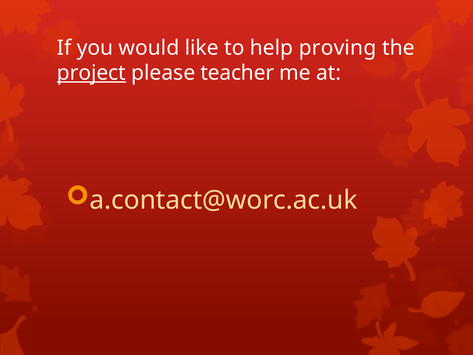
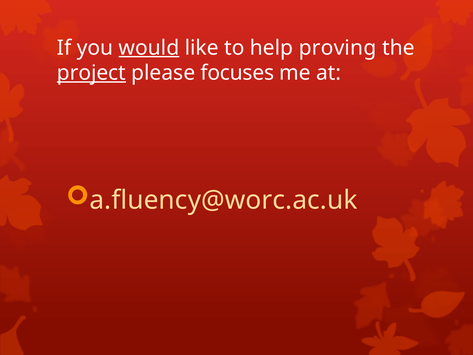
would underline: none -> present (149, 48)
teacher: teacher -> focuses (237, 73)
a.contact@worc.ac.uk: a.contact@worc.ac.uk -> a.fluency@worc.ac.uk (223, 200)
